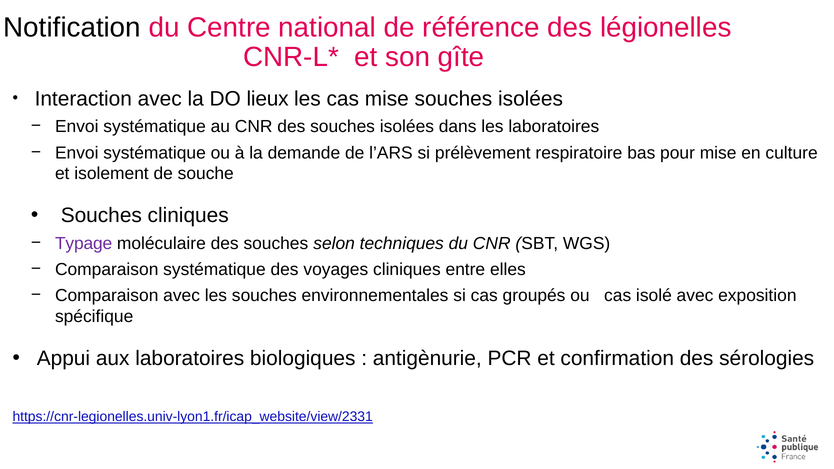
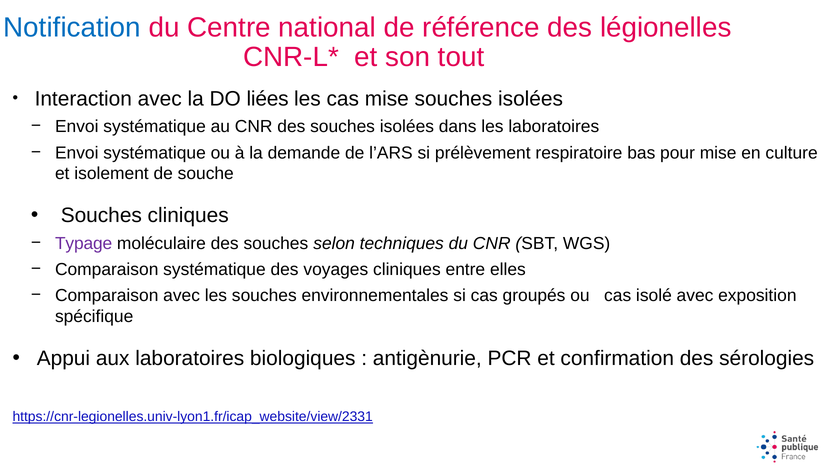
Notification colour: black -> blue (72, 27)
gîte: gîte -> tout (461, 57)
lieux: lieux -> liées (268, 99)
